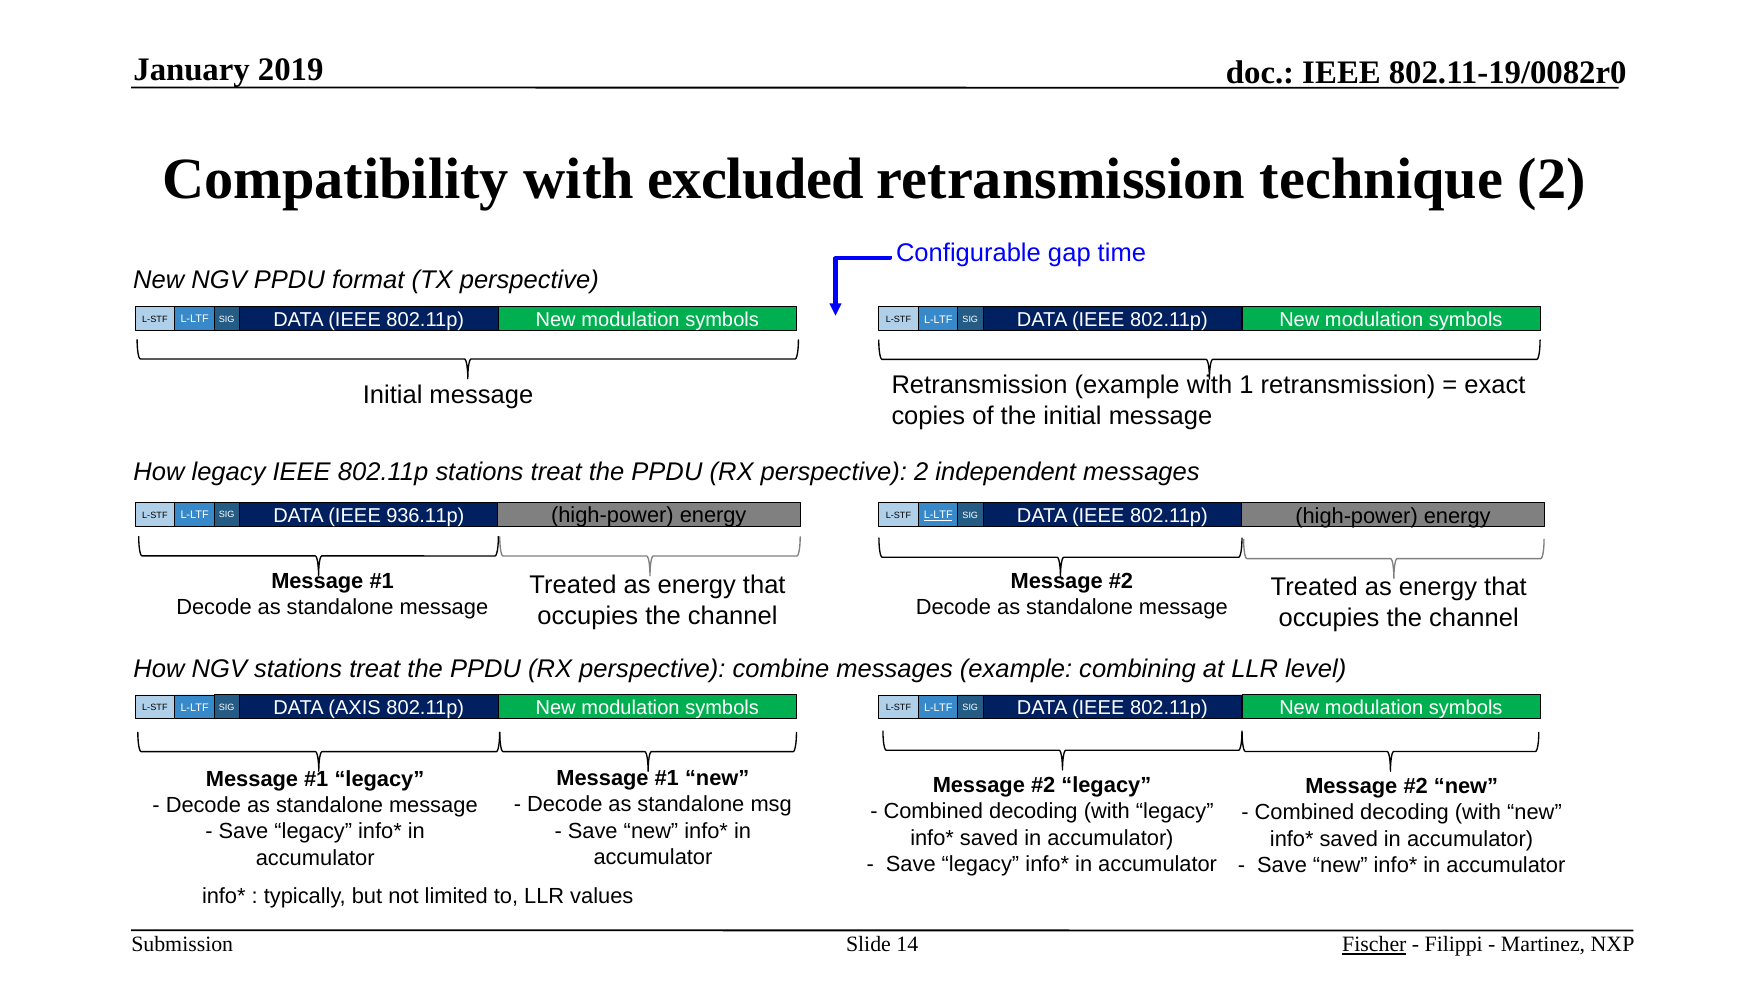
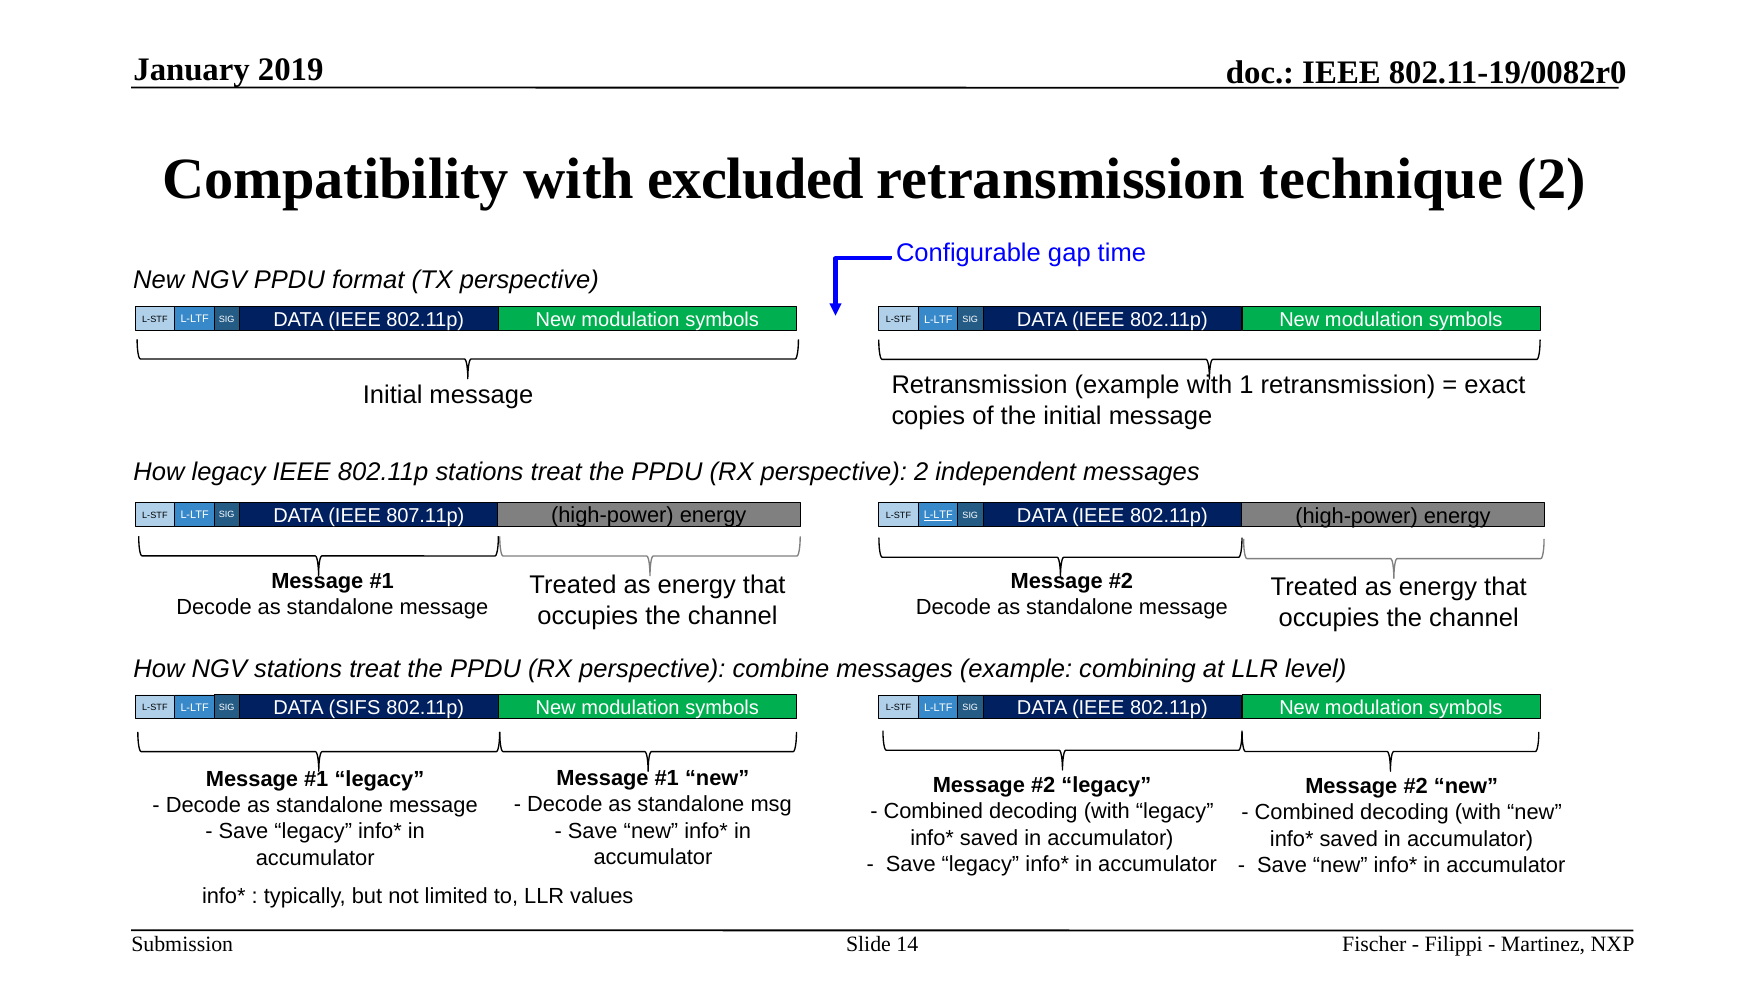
936.11p: 936.11p -> 807.11p (425, 515)
AXIS: AXIS -> SIFS (355, 708)
Fischer underline: present -> none (1374, 944)
